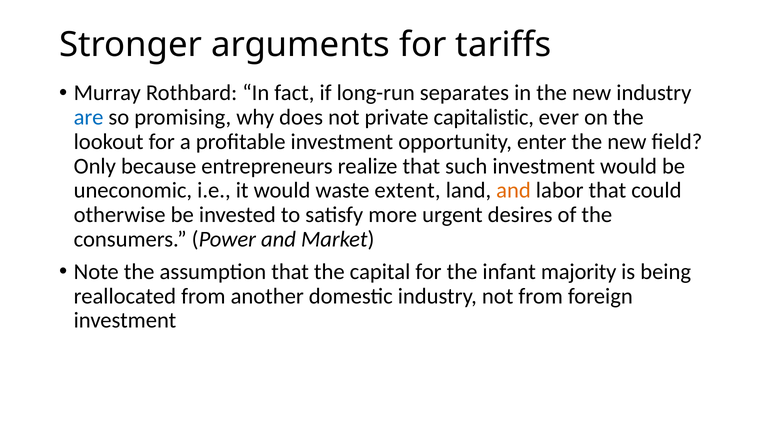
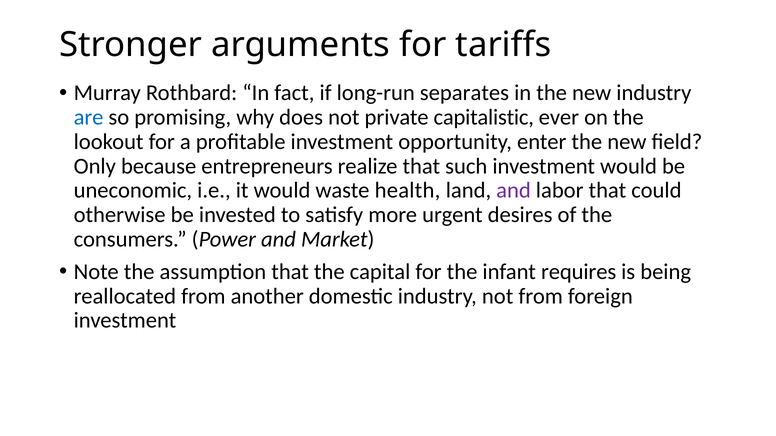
extent: extent -> health (407, 191)
and colour: orange -> purple (513, 191)
majority: majority -> requires (579, 272)
